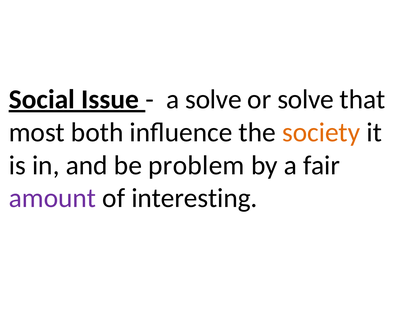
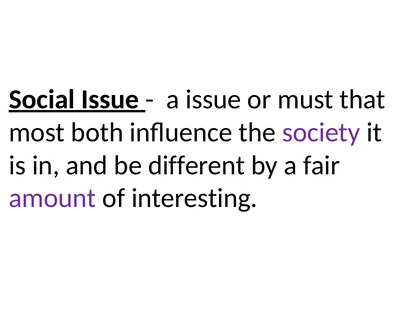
a solve: solve -> issue (213, 99)
or solve: solve -> must (306, 99)
society colour: orange -> purple (321, 132)
problem: problem -> different (197, 165)
